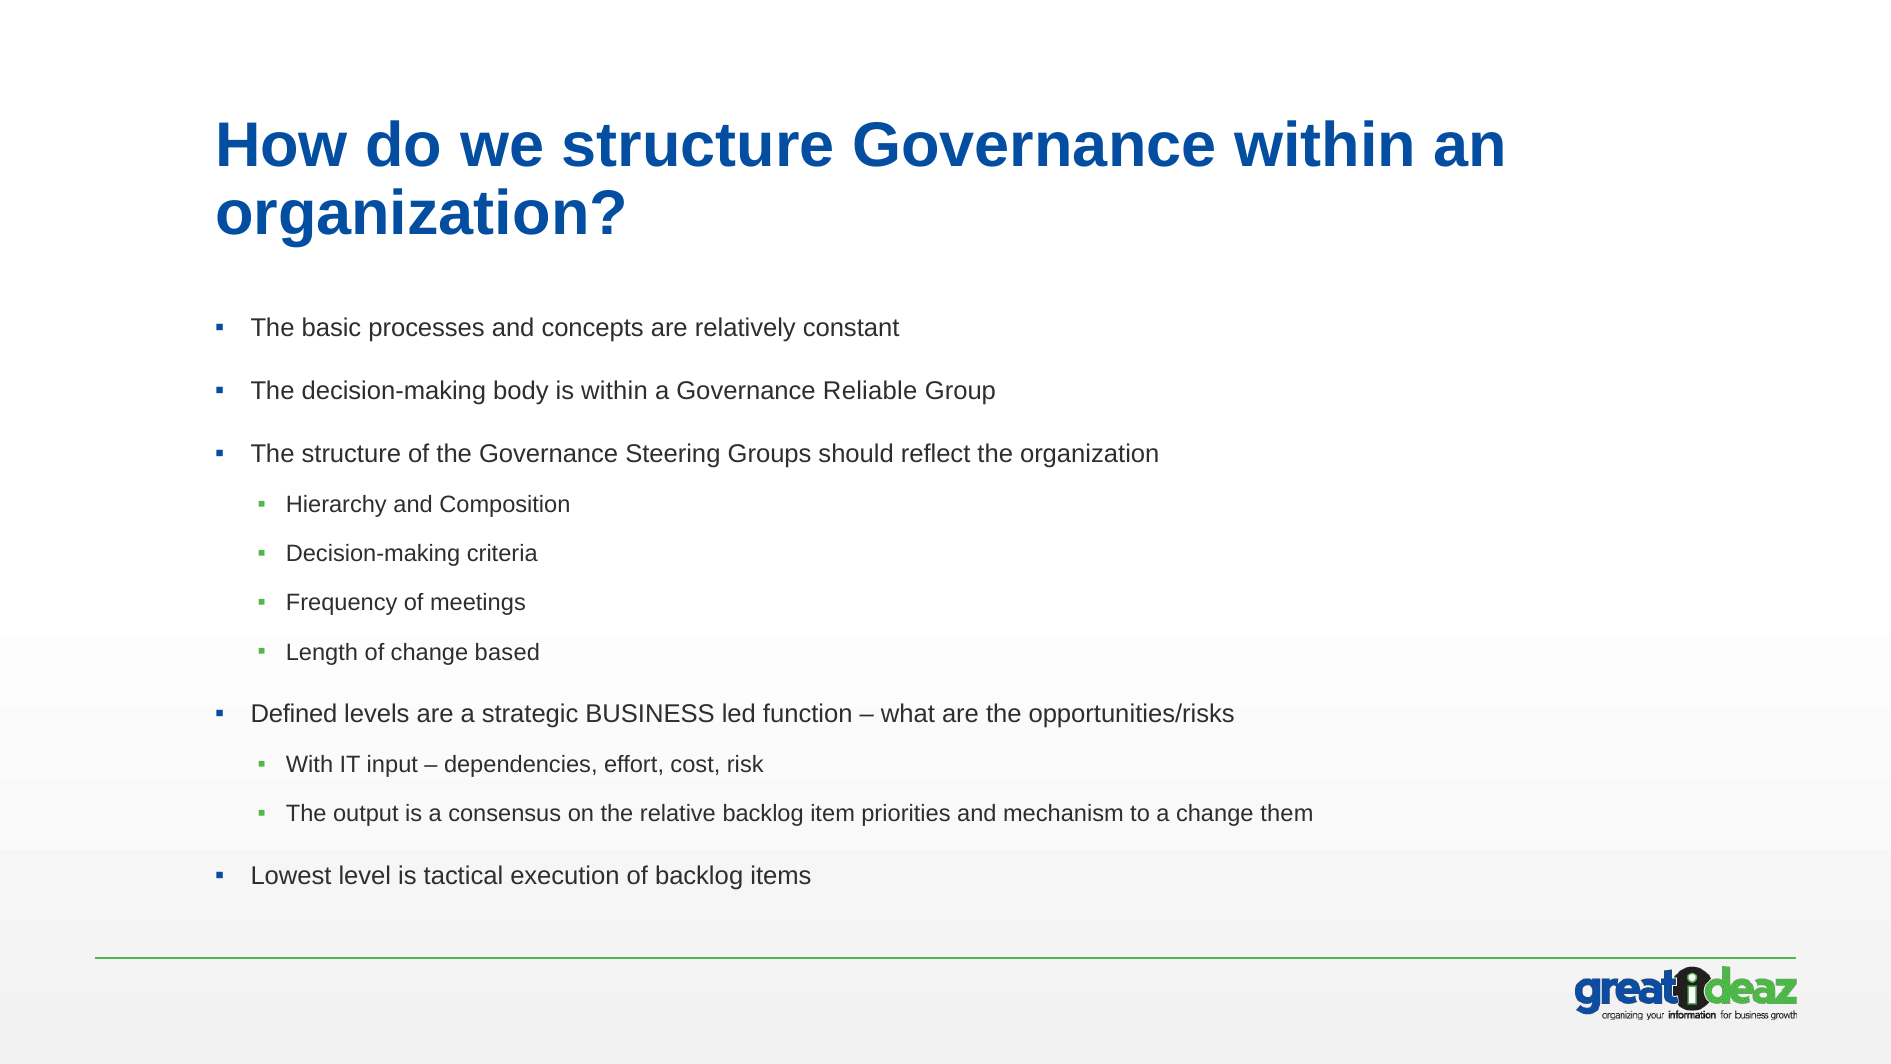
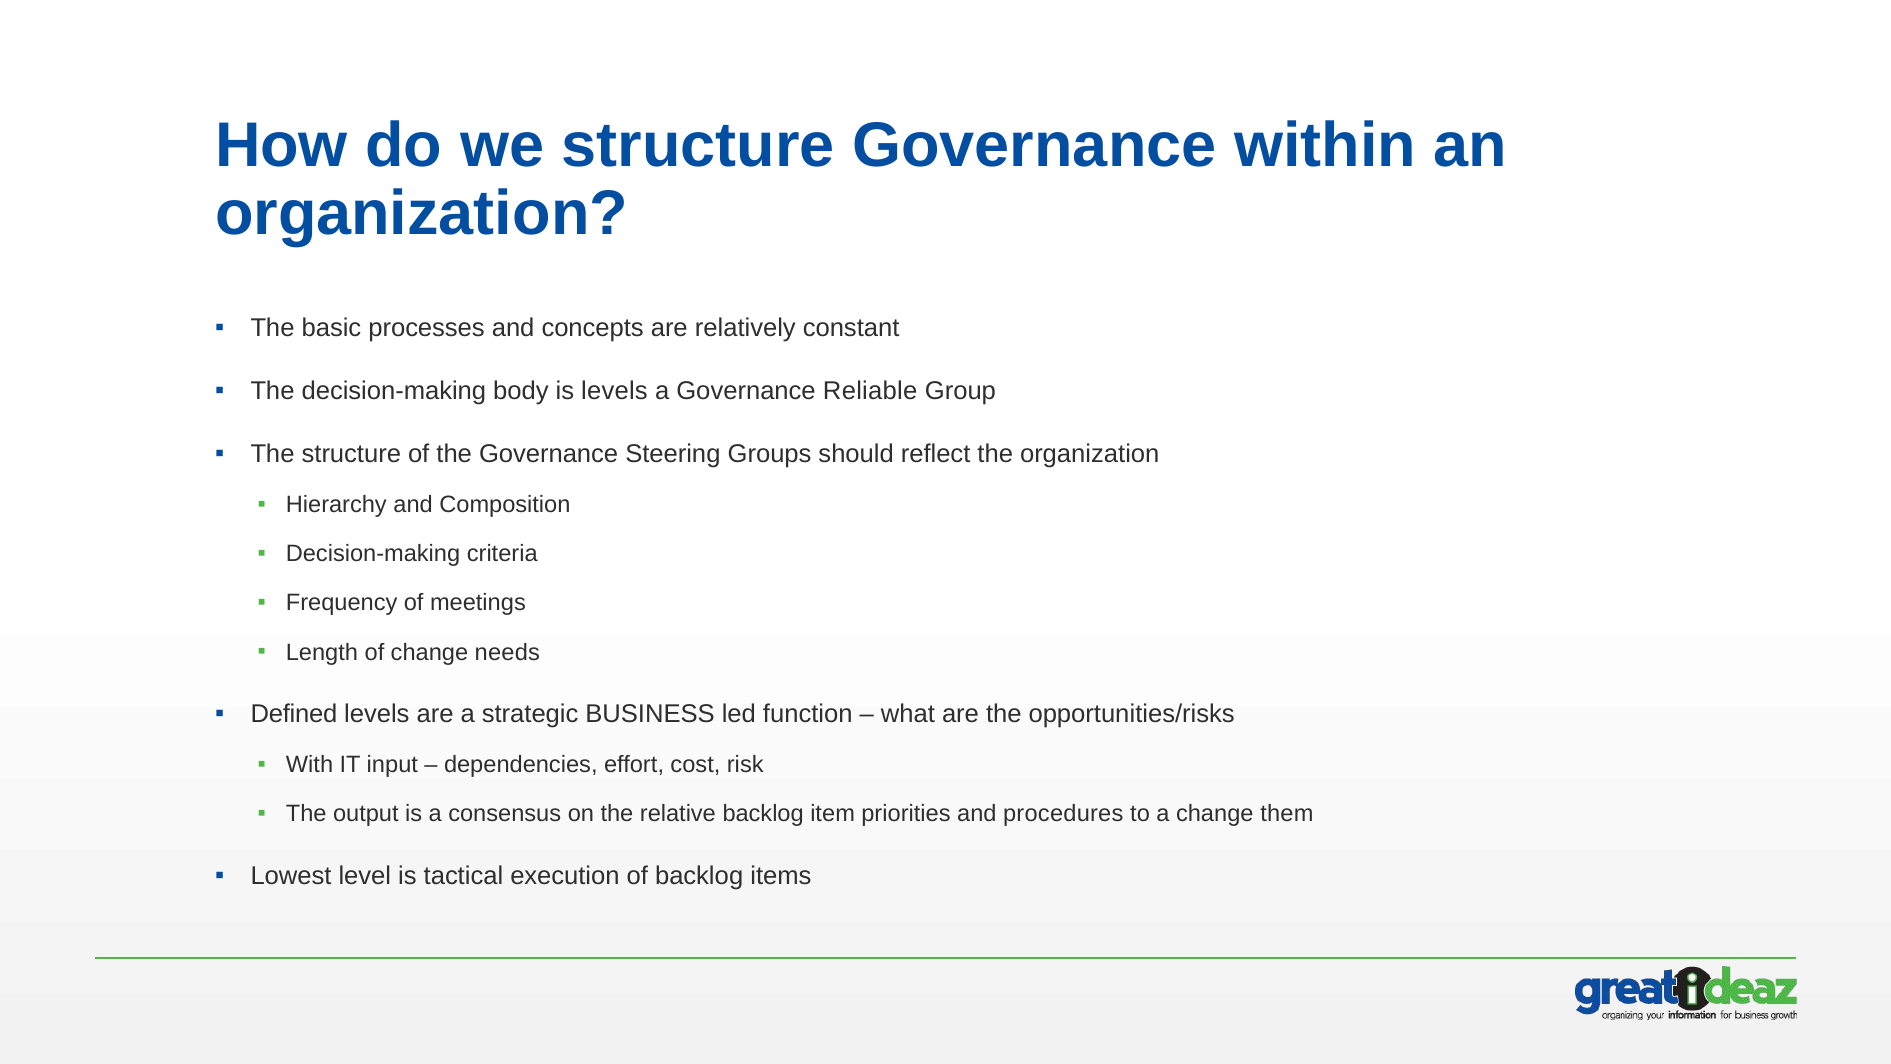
is within: within -> levels (615, 391)
based: based -> needs (507, 652)
mechanism: mechanism -> procedures (1063, 813)
